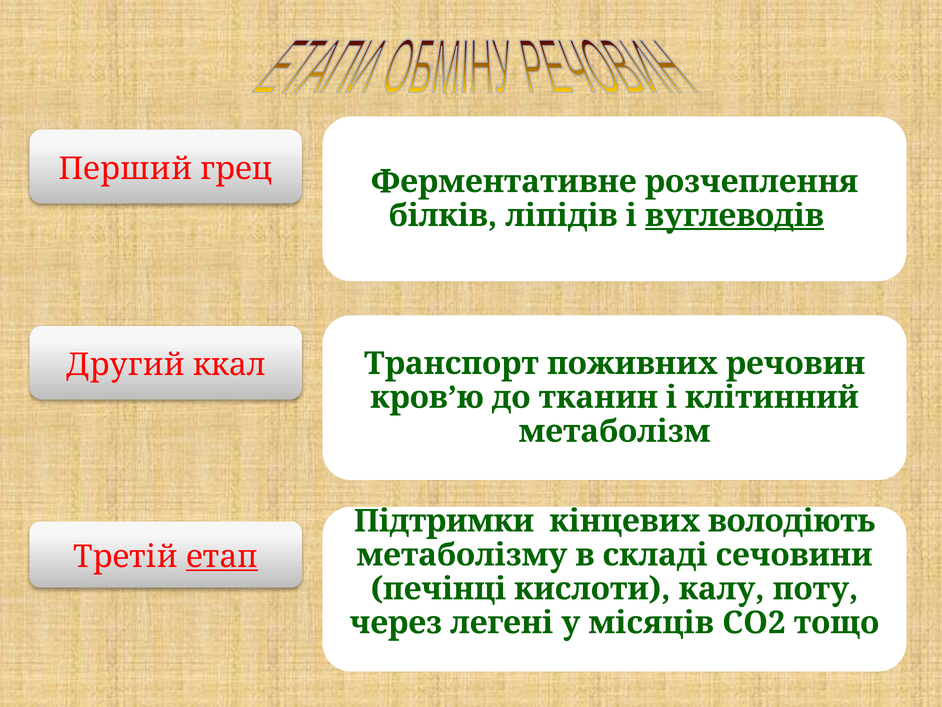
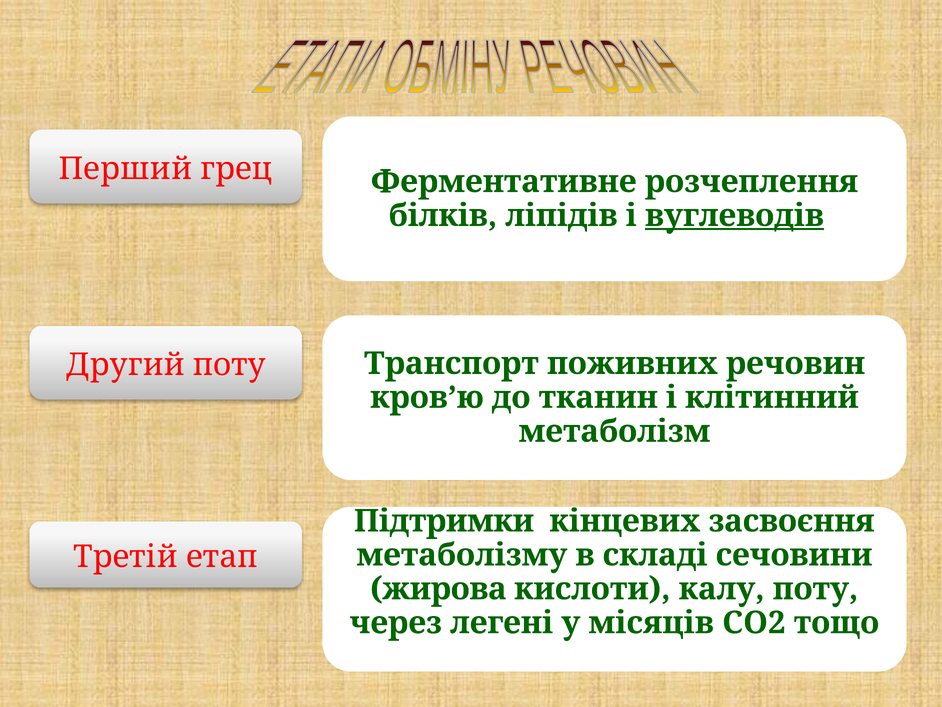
Другий ккал: ккал -> поту (229, 365)
володіють: володіють -> засвоєння (791, 521)
етап underline: present -> none (222, 556)
печінці: печінці -> жирова (438, 589)
